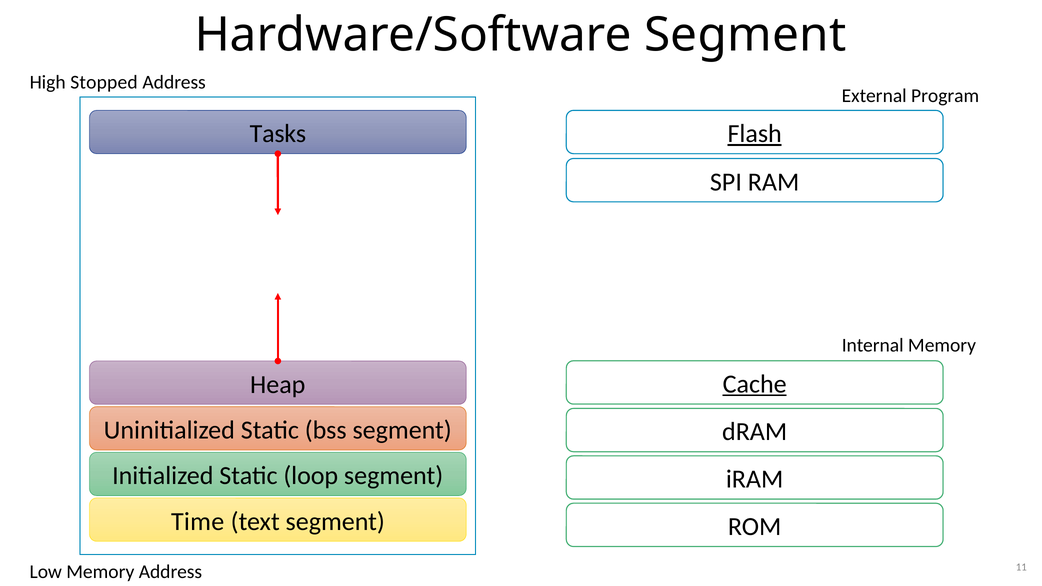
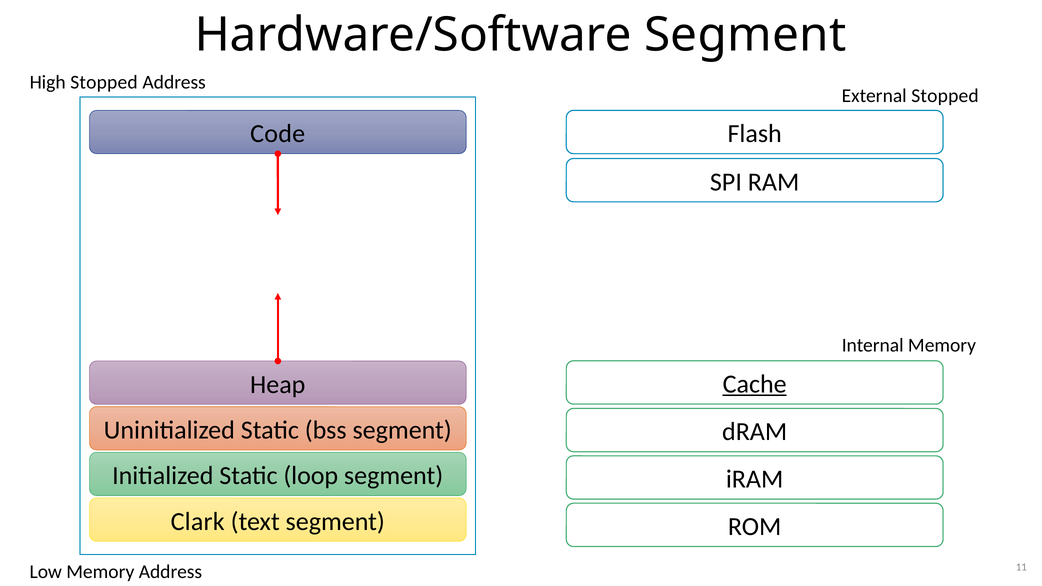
External Program: Program -> Stopped (945, 96)
Tasks: Tasks -> Code (278, 134)
Flash underline: present -> none (755, 134)
Time: Time -> Clark (198, 522)
